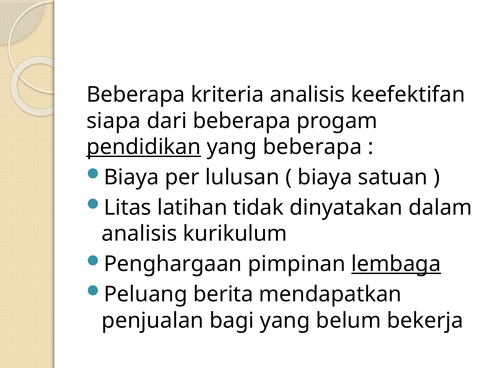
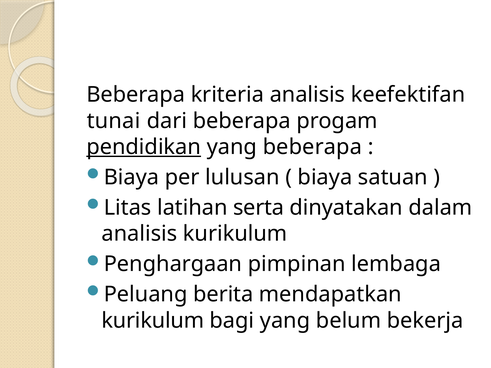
siapa: siapa -> tunai (114, 121)
tidak: tidak -> serta (259, 208)
lembaga underline: present -> none (396, 264)
penjualan: penjualan -> kurikulum (153, 321)
